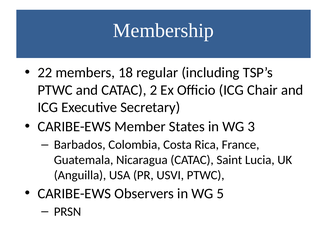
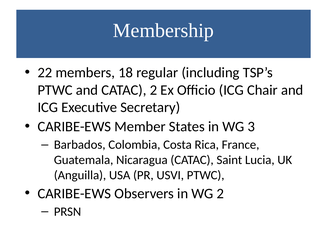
WG 5: 5 -> 2 (220, 194)
